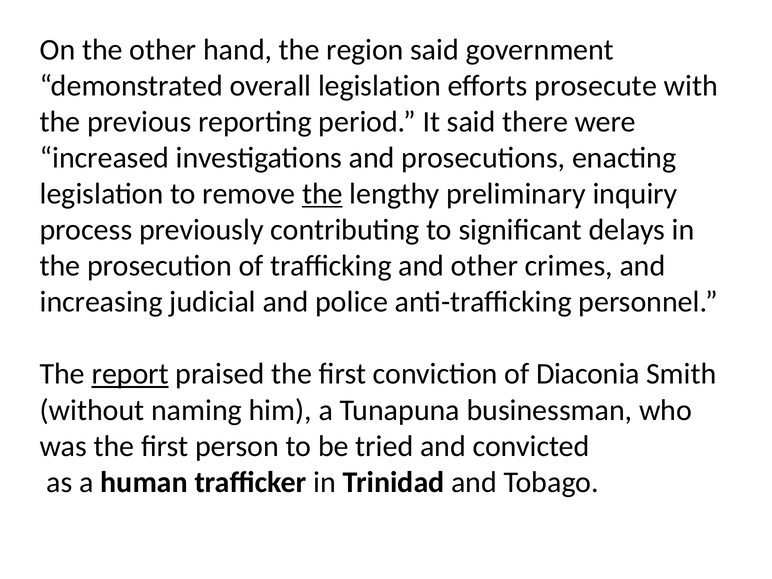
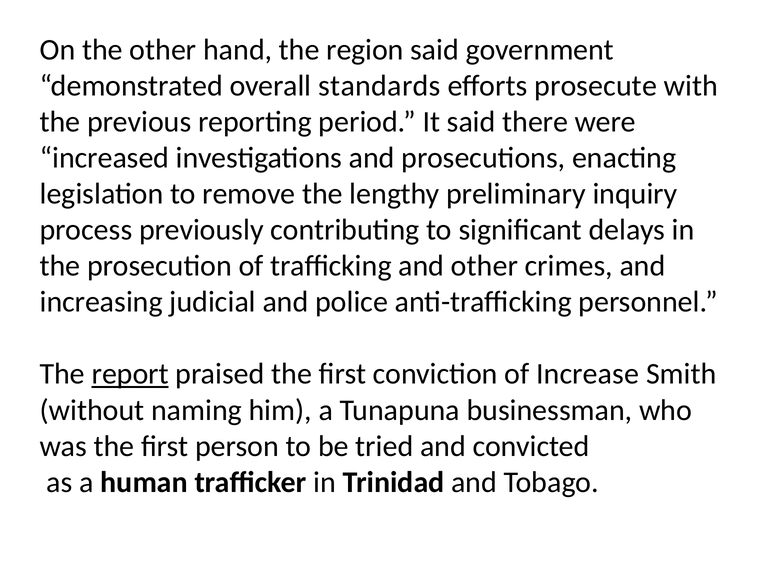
overall legislation: legislation -> standards (379, 86)
the underline: present -> none (322, 194)
Diaconia: Diaconia -> Increase (588, 374)
